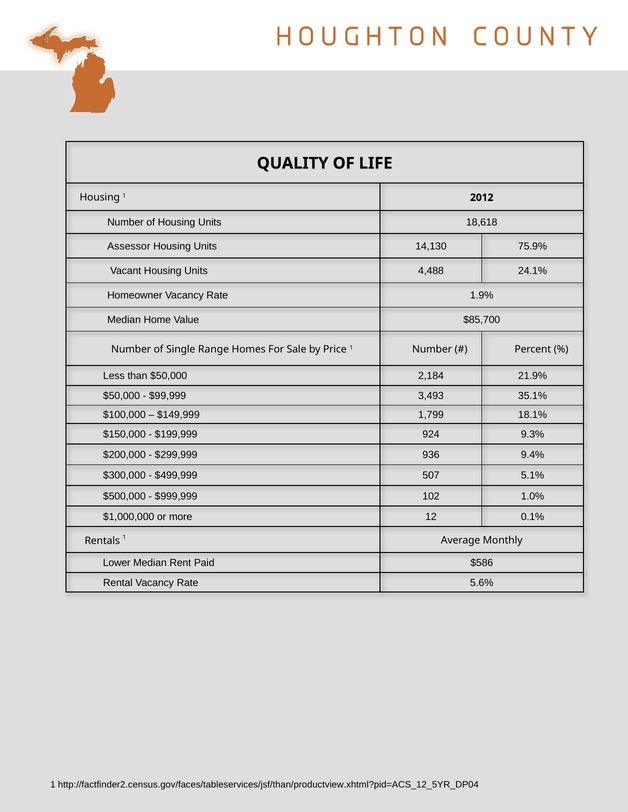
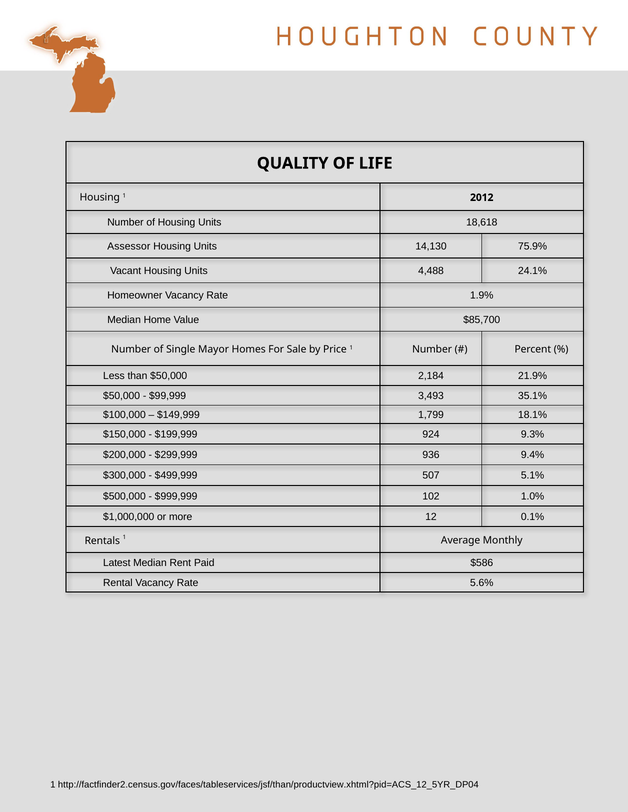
Range: Range -> Mayor (214, 350)
Lower: Lower -> Latest (117, 563)
